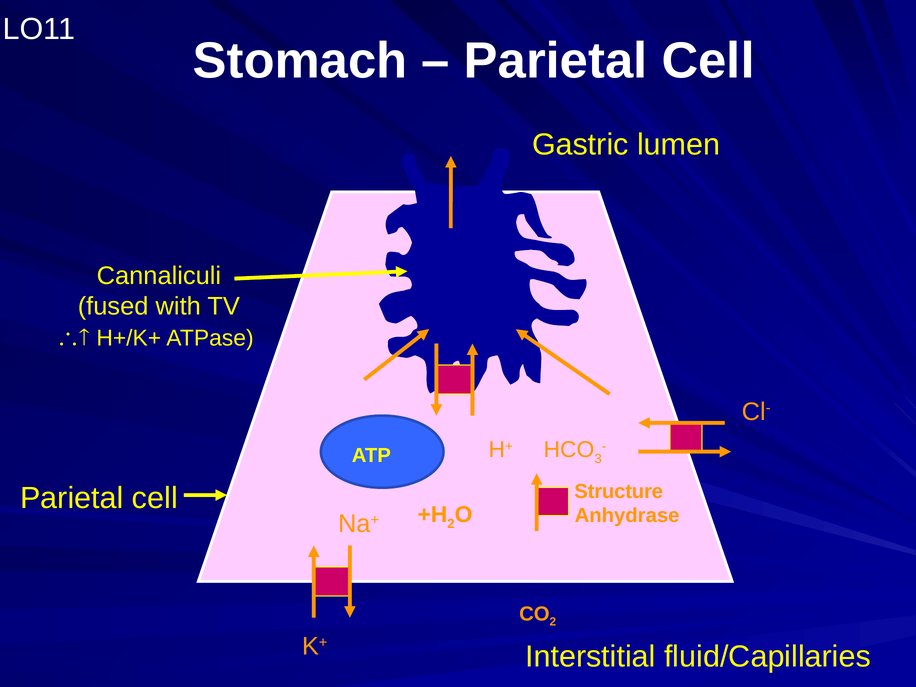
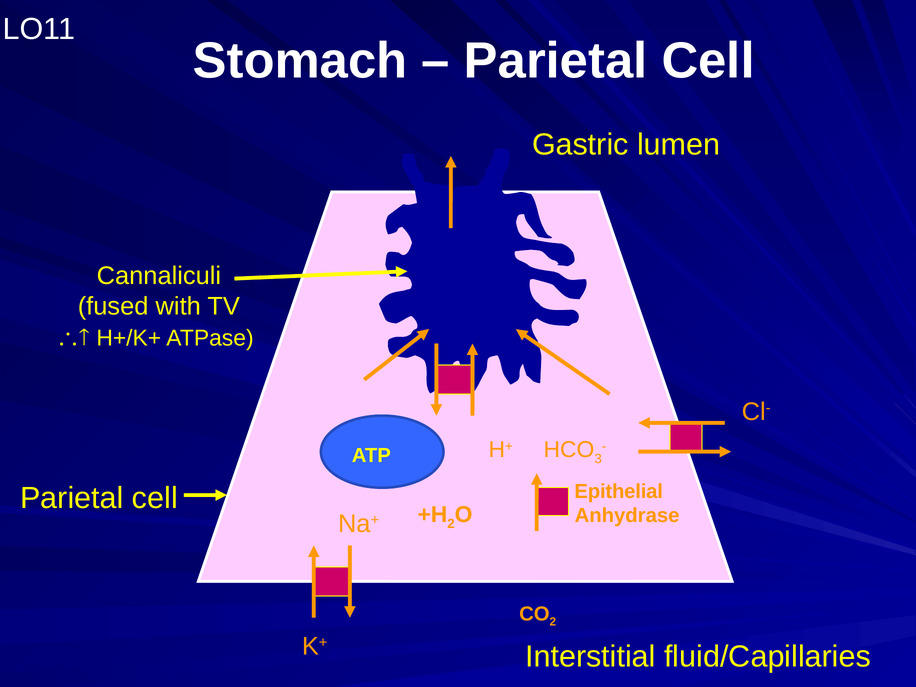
Structure: Structure -> Epithelial (619, 491)
